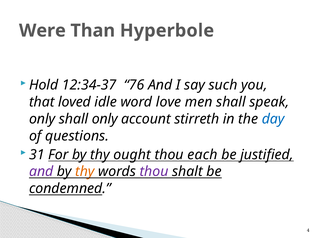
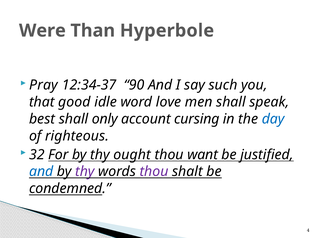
Hold: Hold -> Pray (44, 85)
76: 76 -> 90 (134, 85)
loved: loved -> good (74, 102)
only: only -> best (42, 119)
stirreth: stirreth -> cursing (197, 119)
questions: questions -> righteous (77, 136)
31: 31 -> 32 (37, 154)
each: each -> want (203, 154)
and colour: purple -> blue (41, 171)
thy colour: orange -> purple (85, 171)
